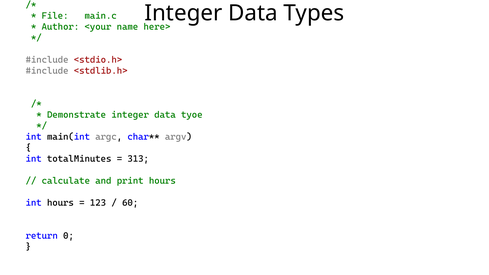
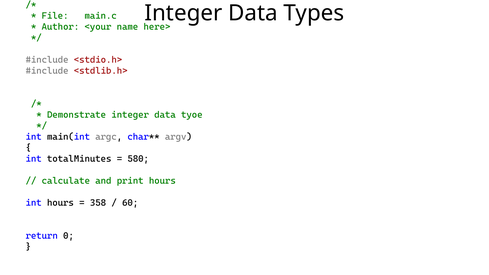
313: 313 -> 580 (138, 159)
123: 123 -> 358 (98, 203)
